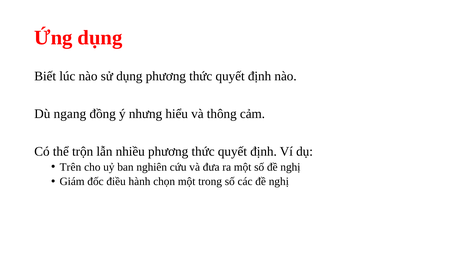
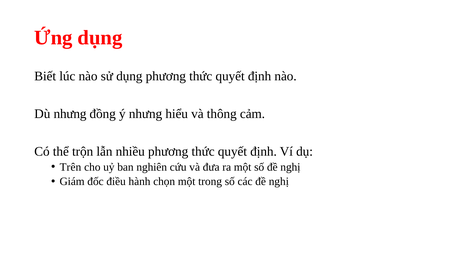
Dù ngang: ngang -> nhưng (70, 114)
